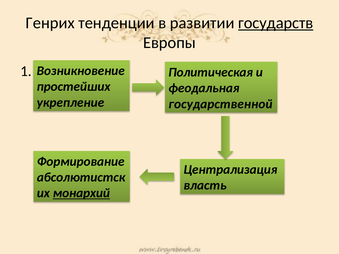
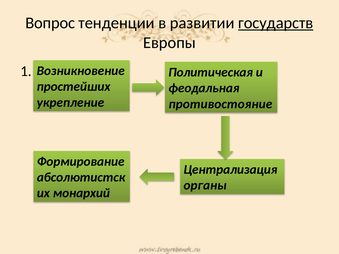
Генрих: Генрих -> Вопрос (50, 23)
государственной: государственной -> противостояние (220, 104)
власть: власть -> органы (205, 185)
монархий underline: present -> none (81, 193)
